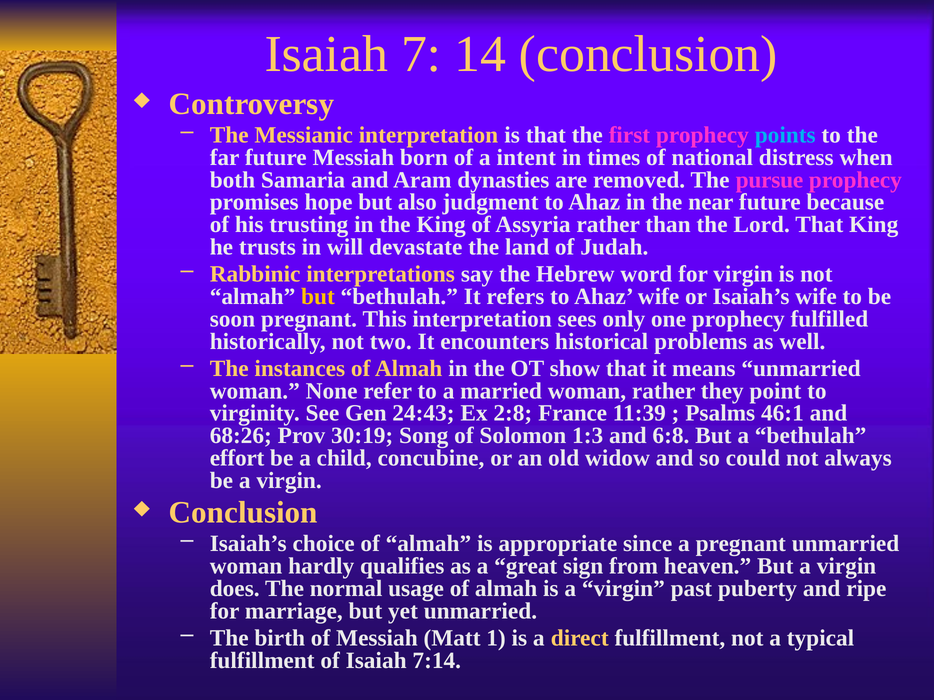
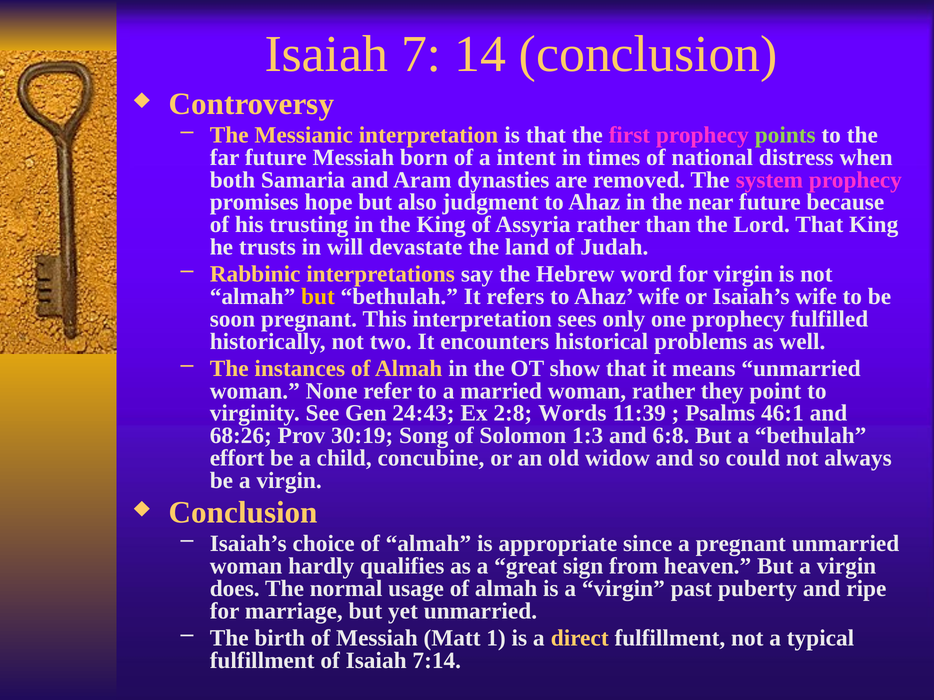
points colour: light blue -> light green (785, 135)
pursue: pursue -> system (769, 180)
France: France -> Words (572, 414)
